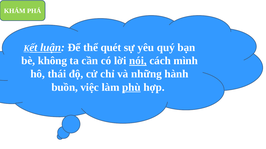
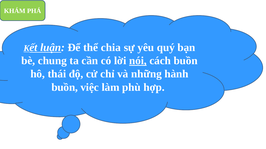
quét: quét -> chia (111, 48)
không: không -> chung (52, 61)
cách mình: mình -> buồn (186, 61)
phù underline: present -> none (131, 88)
